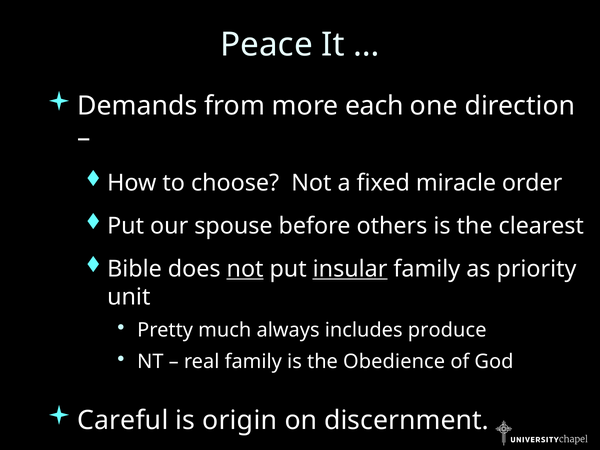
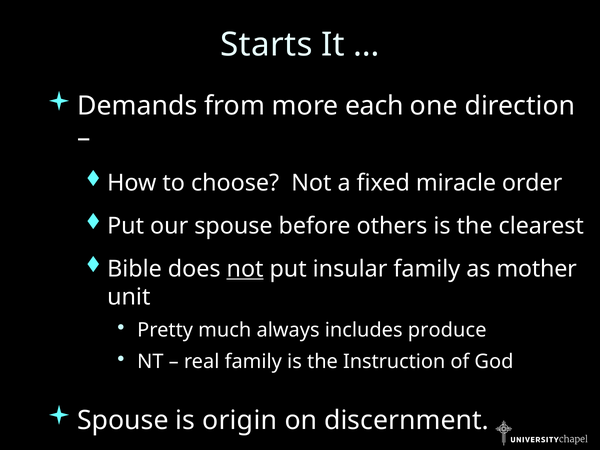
Peace: Peace -> Starts (266, 45)
insular underline: present -> none (350, 269)
priority: priority -> mother (537, 269)
Obedience: Obedience -> Instruction (394, 362)
Careful: Careful -> Spouse (123, 420)
